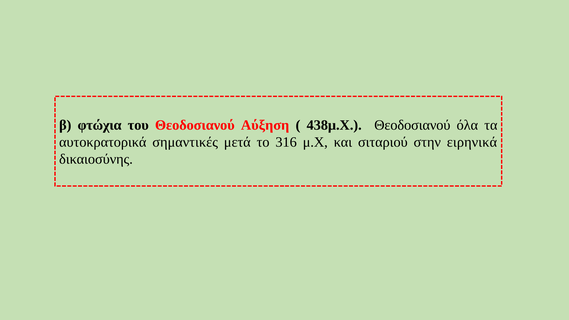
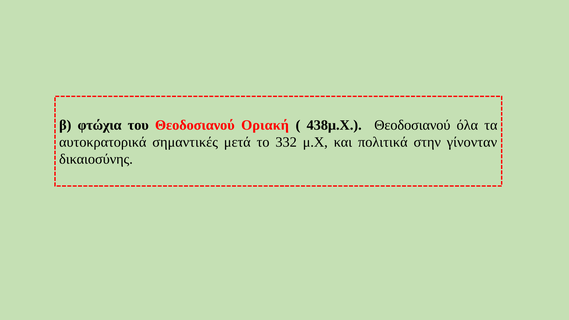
Αύξηση: Αύξηση -> Οριακή (265, 125)
316: 316 -> 332 (286, 142)
σιταριού: σιταριού -> πολιτικά (383, 142)
ειρηνικά: ειρηνικά -> γίνονταν (472, 142)
